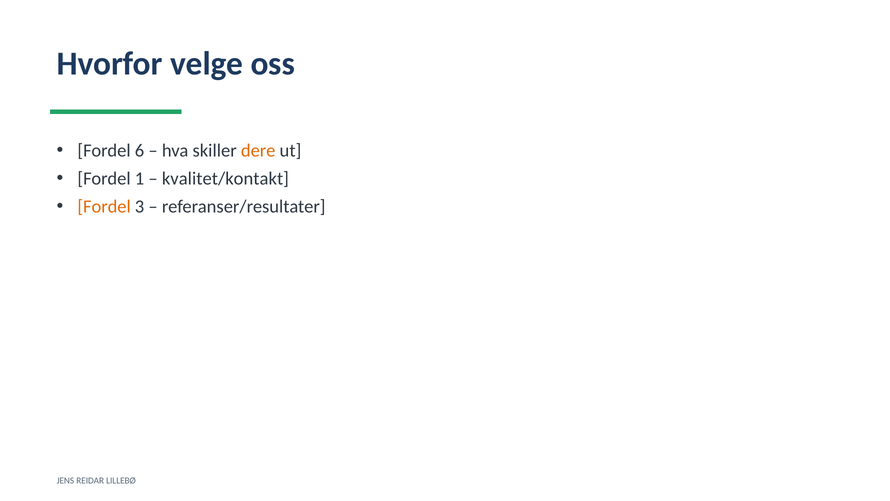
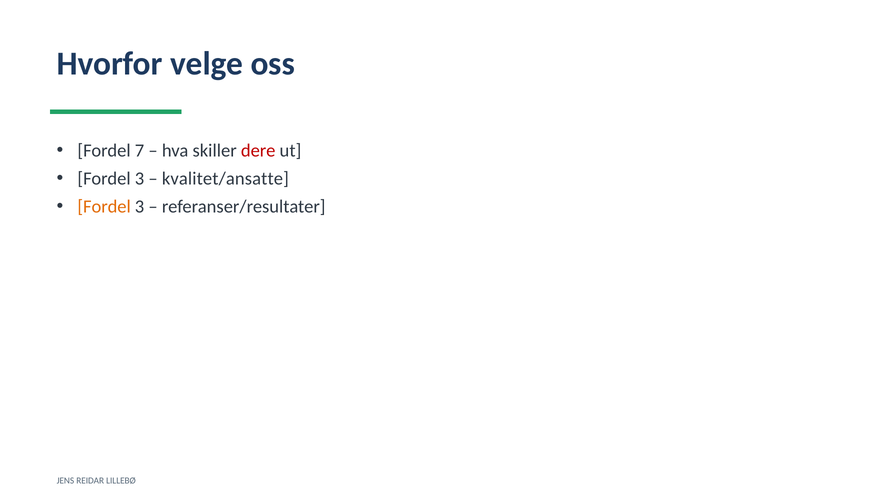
6: 6 -> 7 (140, 151)
dere colour: orange -> red (258, 151)
1: 1 -> 3 (140, 179)
kvalitet/kontakt: kvalitet/kontakt -> kvalitet/ansatte (225, 179)
